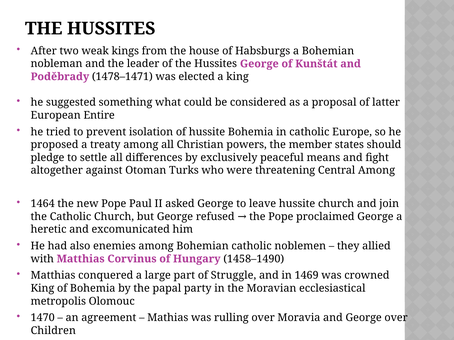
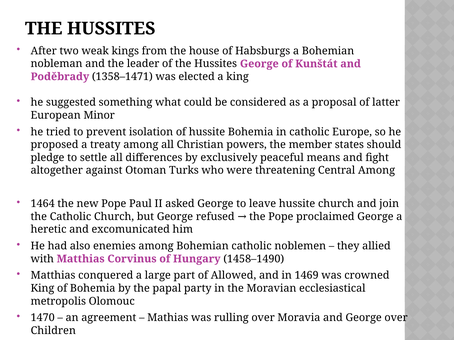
1478–1471: 1478–1471 -> 1358–1471 (122, 77)
Entire: Entire -> Minor (99, 115)
Struggle: Struggle -> Allowed (233, 276)
